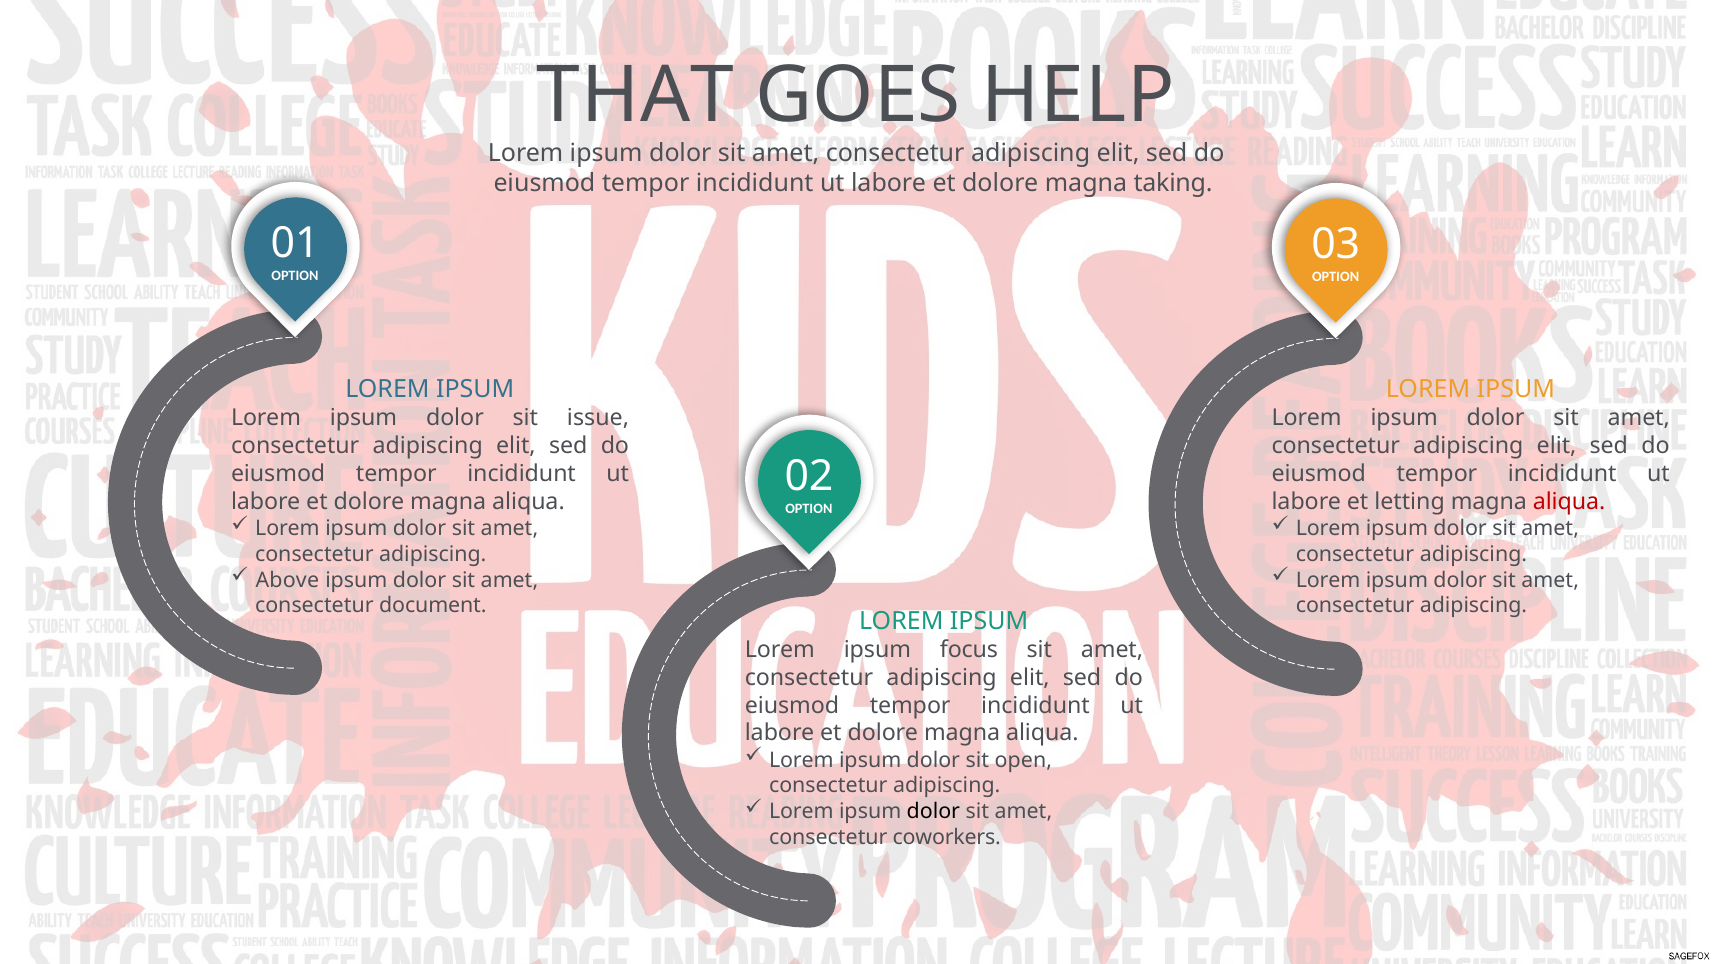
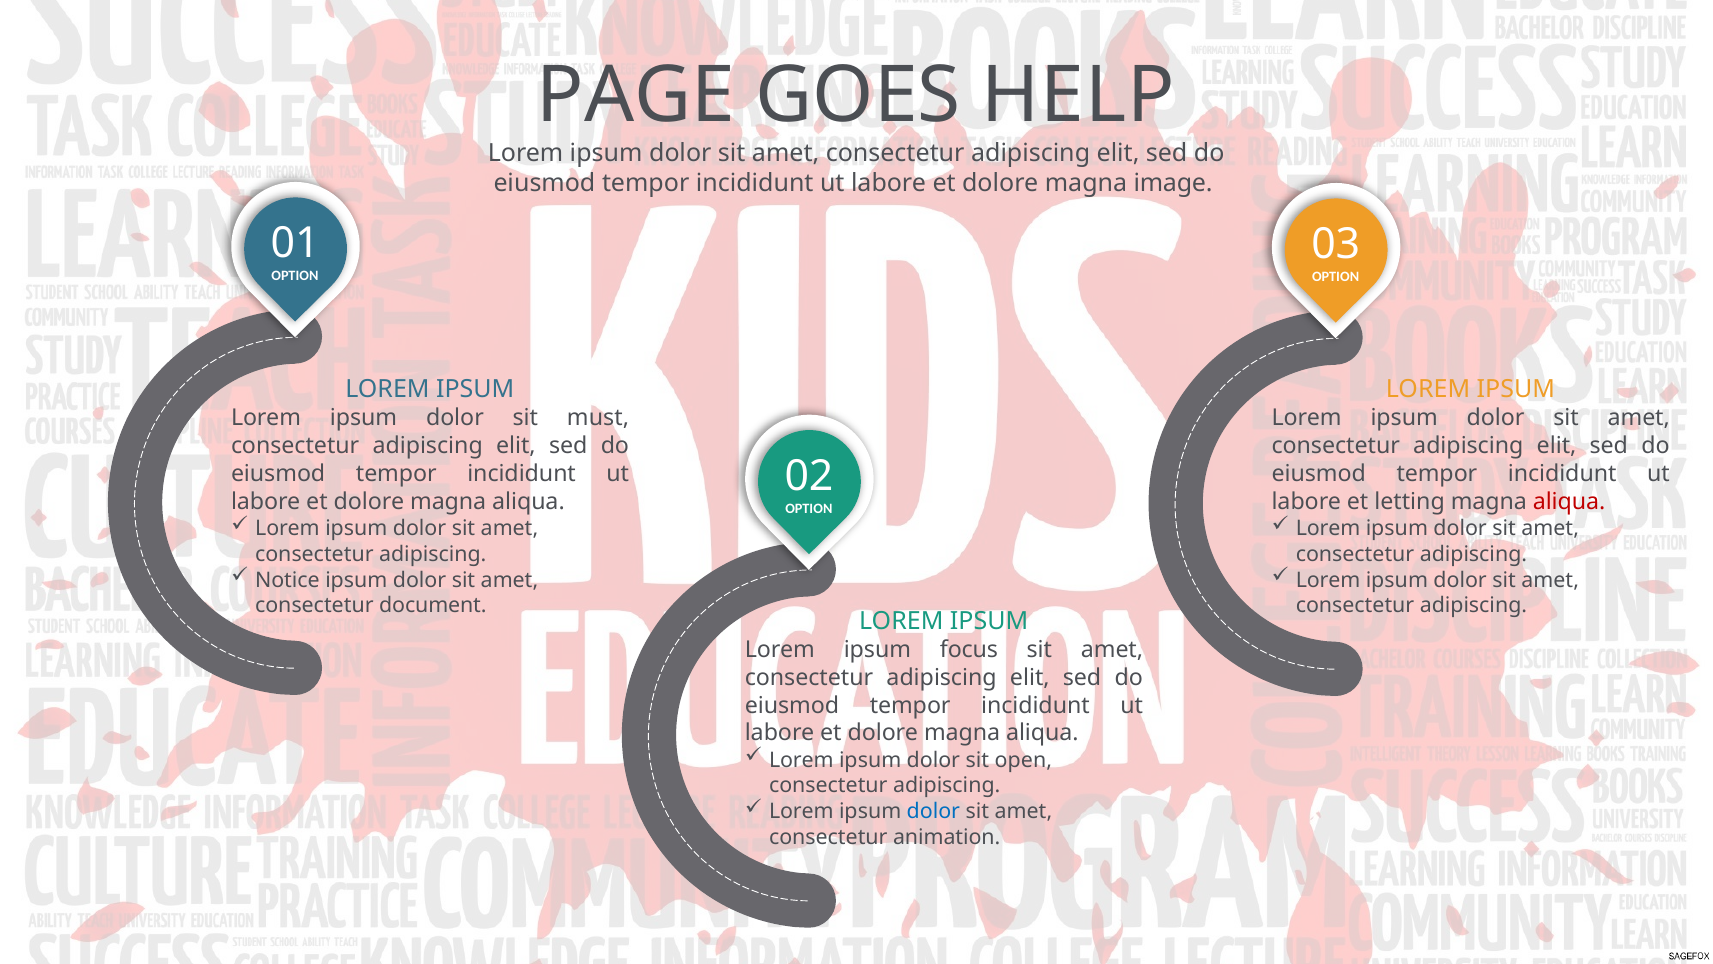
THAT: THAT -> PAGE (636, 95)
taking: taking -> image (1173, 183)
issue: issue -> must (598, 418)
Above: Above -> Notice (287, 580)
dolor colour: black -> blue (933, 811)
coworkers: coworkers -> animation (947, 837)
